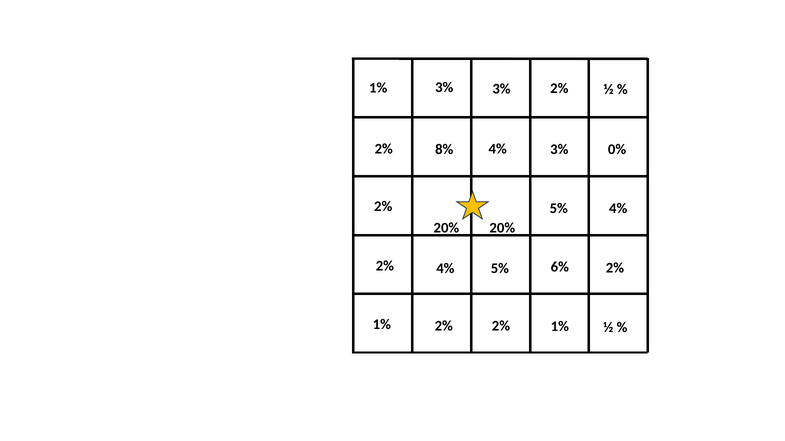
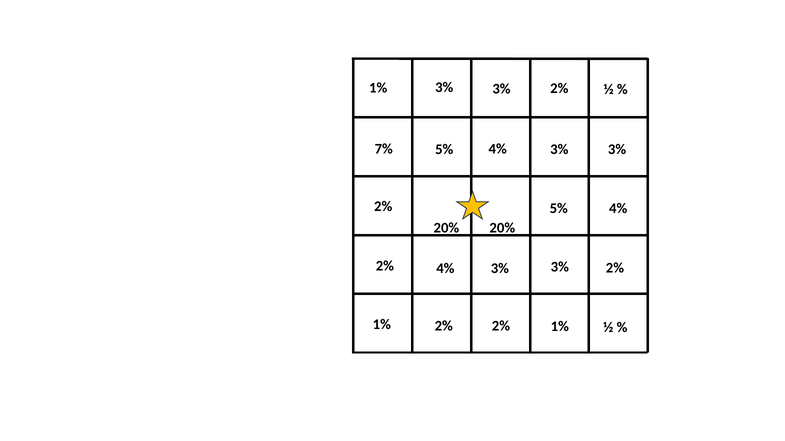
2%: 2% -> 7% (384, 149)
8%: 8% -> 5% (444, 149)
0%: 0% -> 3% (617, 149)
6%: 6% -> 3% (560, 267)
5%: 5% -> 3% (500, 269)
